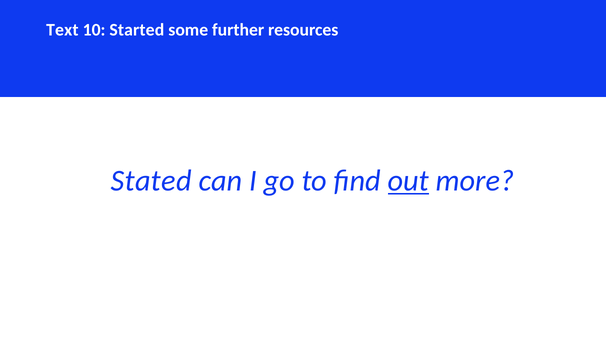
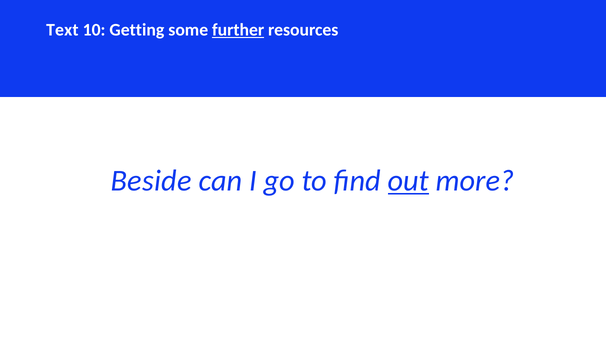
Started: Started -> Getting (137, 30)
further underline: none -> present (238, 30)
Stated: Stated -> Beside (151, 181)
